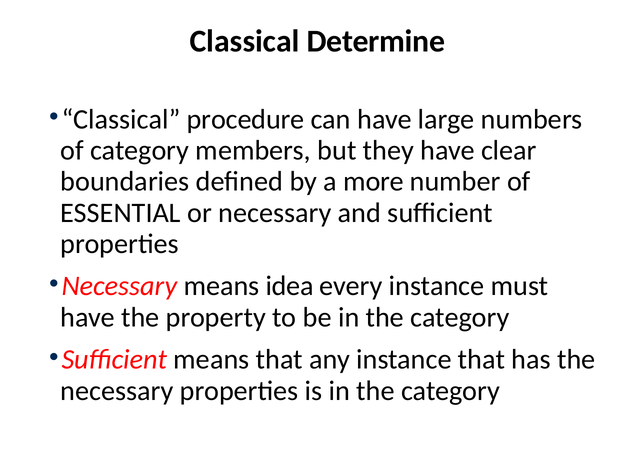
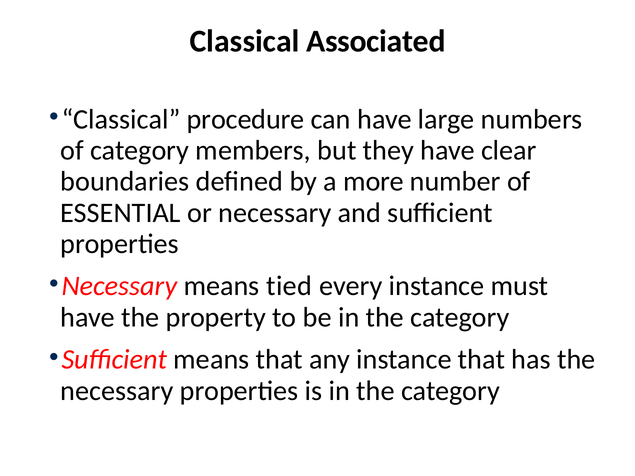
Determine: Determine -> Associated (376, 41)
idea: idea -> tied (289, 286)
